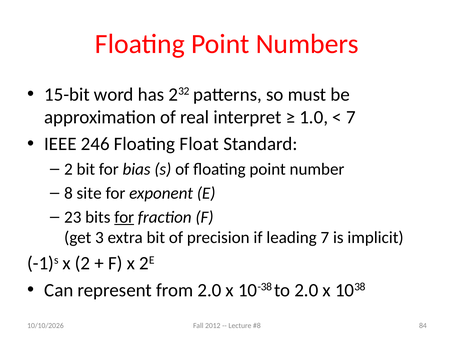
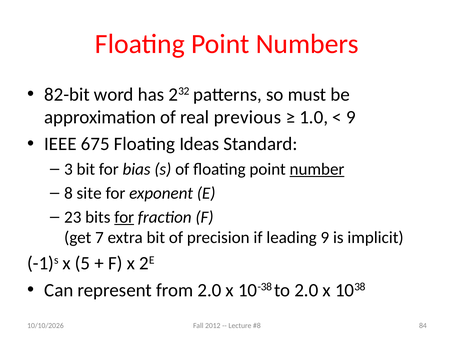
15-bit: 15-bit -> 82-bit (67, 94)
interpret: interpret -> previous (247, 117)
7: 7 -> 9 (351, 117)
246: 246 -> 675 (95, 144)
Float: Float -> Ideas (199, 144)
2: 2 -> 3 (68, 169)
number underline: none -> present (317, 169)
3: 3 -> 7 (99, 237)
leading 7: 7 -> 9 (325, 237)
x 2: 2 -> 5 (83, 263)
